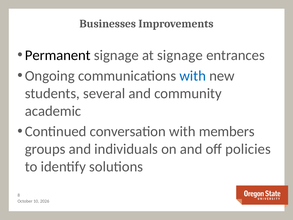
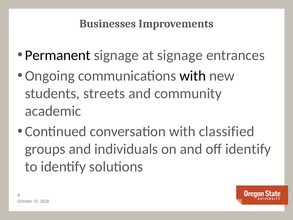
with colour: blue -> black (193, 76)
several: several -> streets (104, 93)
members: members -> classified (227, 131)
off policies: policies -> identify (248, 149)
